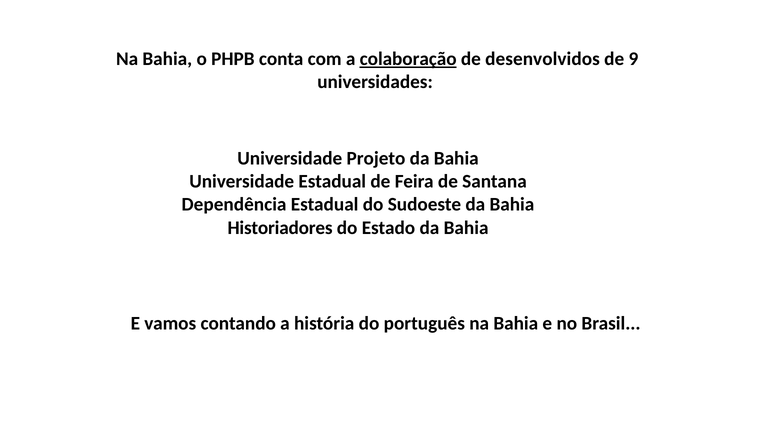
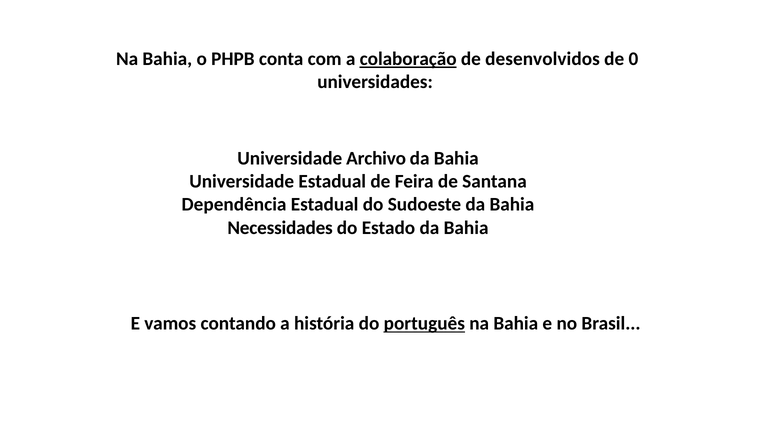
9: 9 -> 0 (633, 59)
Projeto: Projeto -> Archivo (376, 158)
Historiadores: Historiadores -> Necessidades (280, 227)
português underline: none -> present (424, 323)
